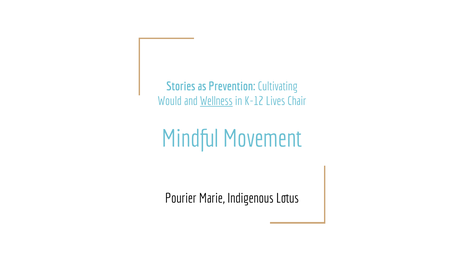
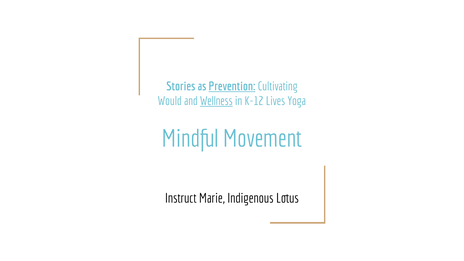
Prevention underline: none -> present (232, 86)
Chair: Chair -> Yoga (297, 101)
Pourier: Pourier -> Instruct (181, 198)
